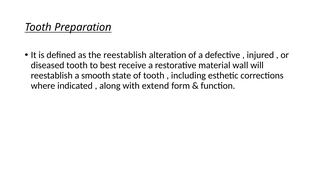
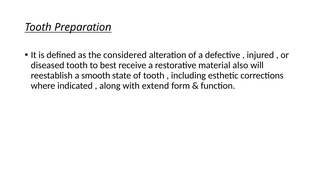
the reestablish: reestablish -> considered (125, 55)
wall: wall -> also (240, 65)
